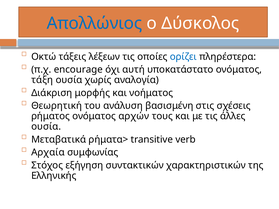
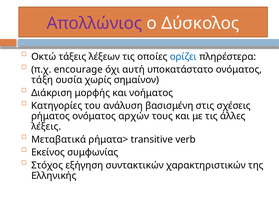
Απολλώνιος colour: blue -> purple (95, 23)
αναλογία: αναλογία -> σημαίνον (136, 80)
Θεωρητική: Θεωρητική -> Κατηγορίες (57, 106)
ουσία: ουσία -> λέξεις (46, 127)
Αρχαία: Αρχαία -> Εκείνος (48, 153)
